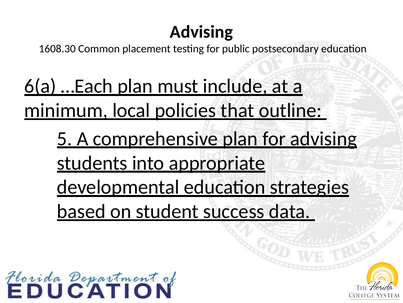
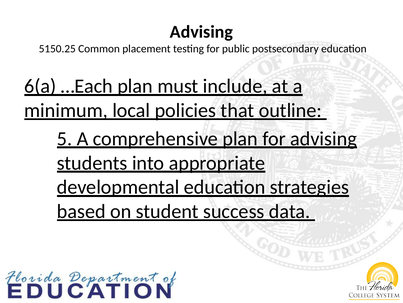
1608.30: 1608.30 -> 5150.25 (57, 49)
